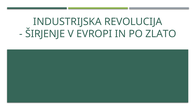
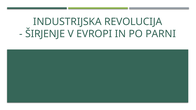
ZLATO: ZLATO -> PARNI (161, 34)
